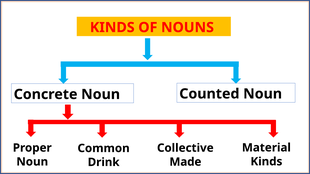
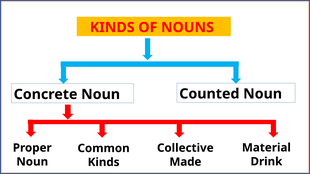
Kinds: Kinds -> Drink (266, 162)
Drink: Drink -> Kinds (104, 163)
